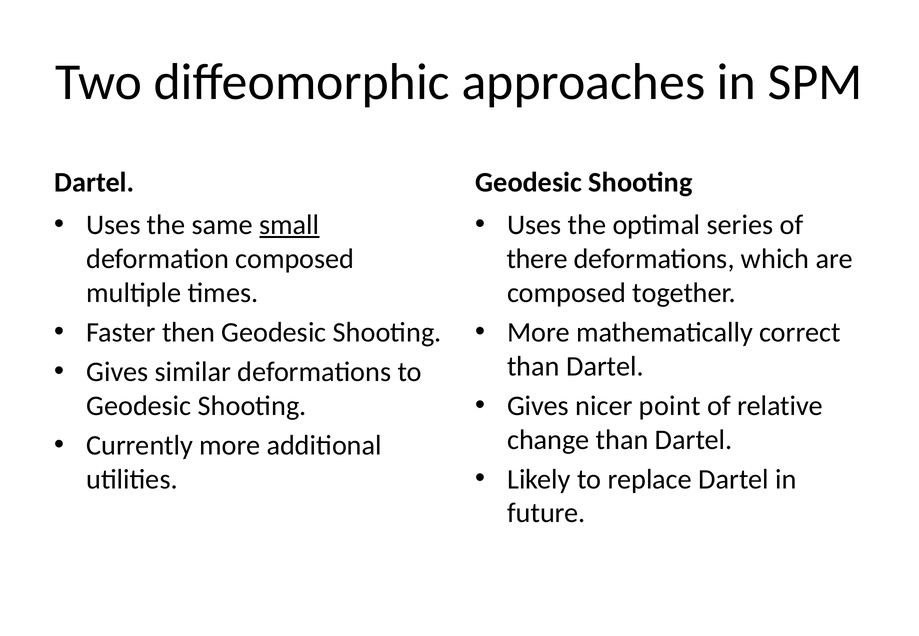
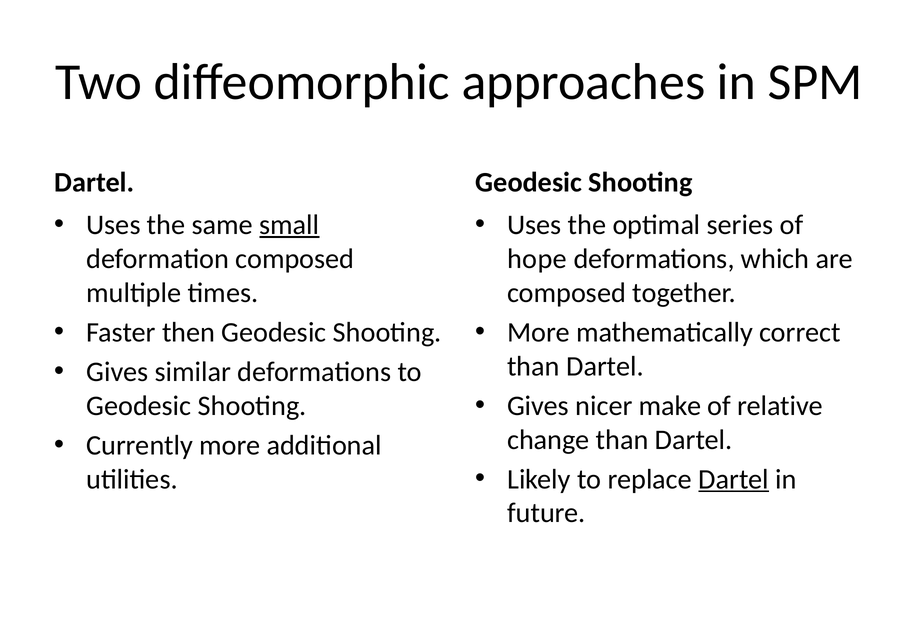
there: there -> hope (537, 259)
point: point -> make (670, 406)
Dartel underline: none -> present (734, 479)
